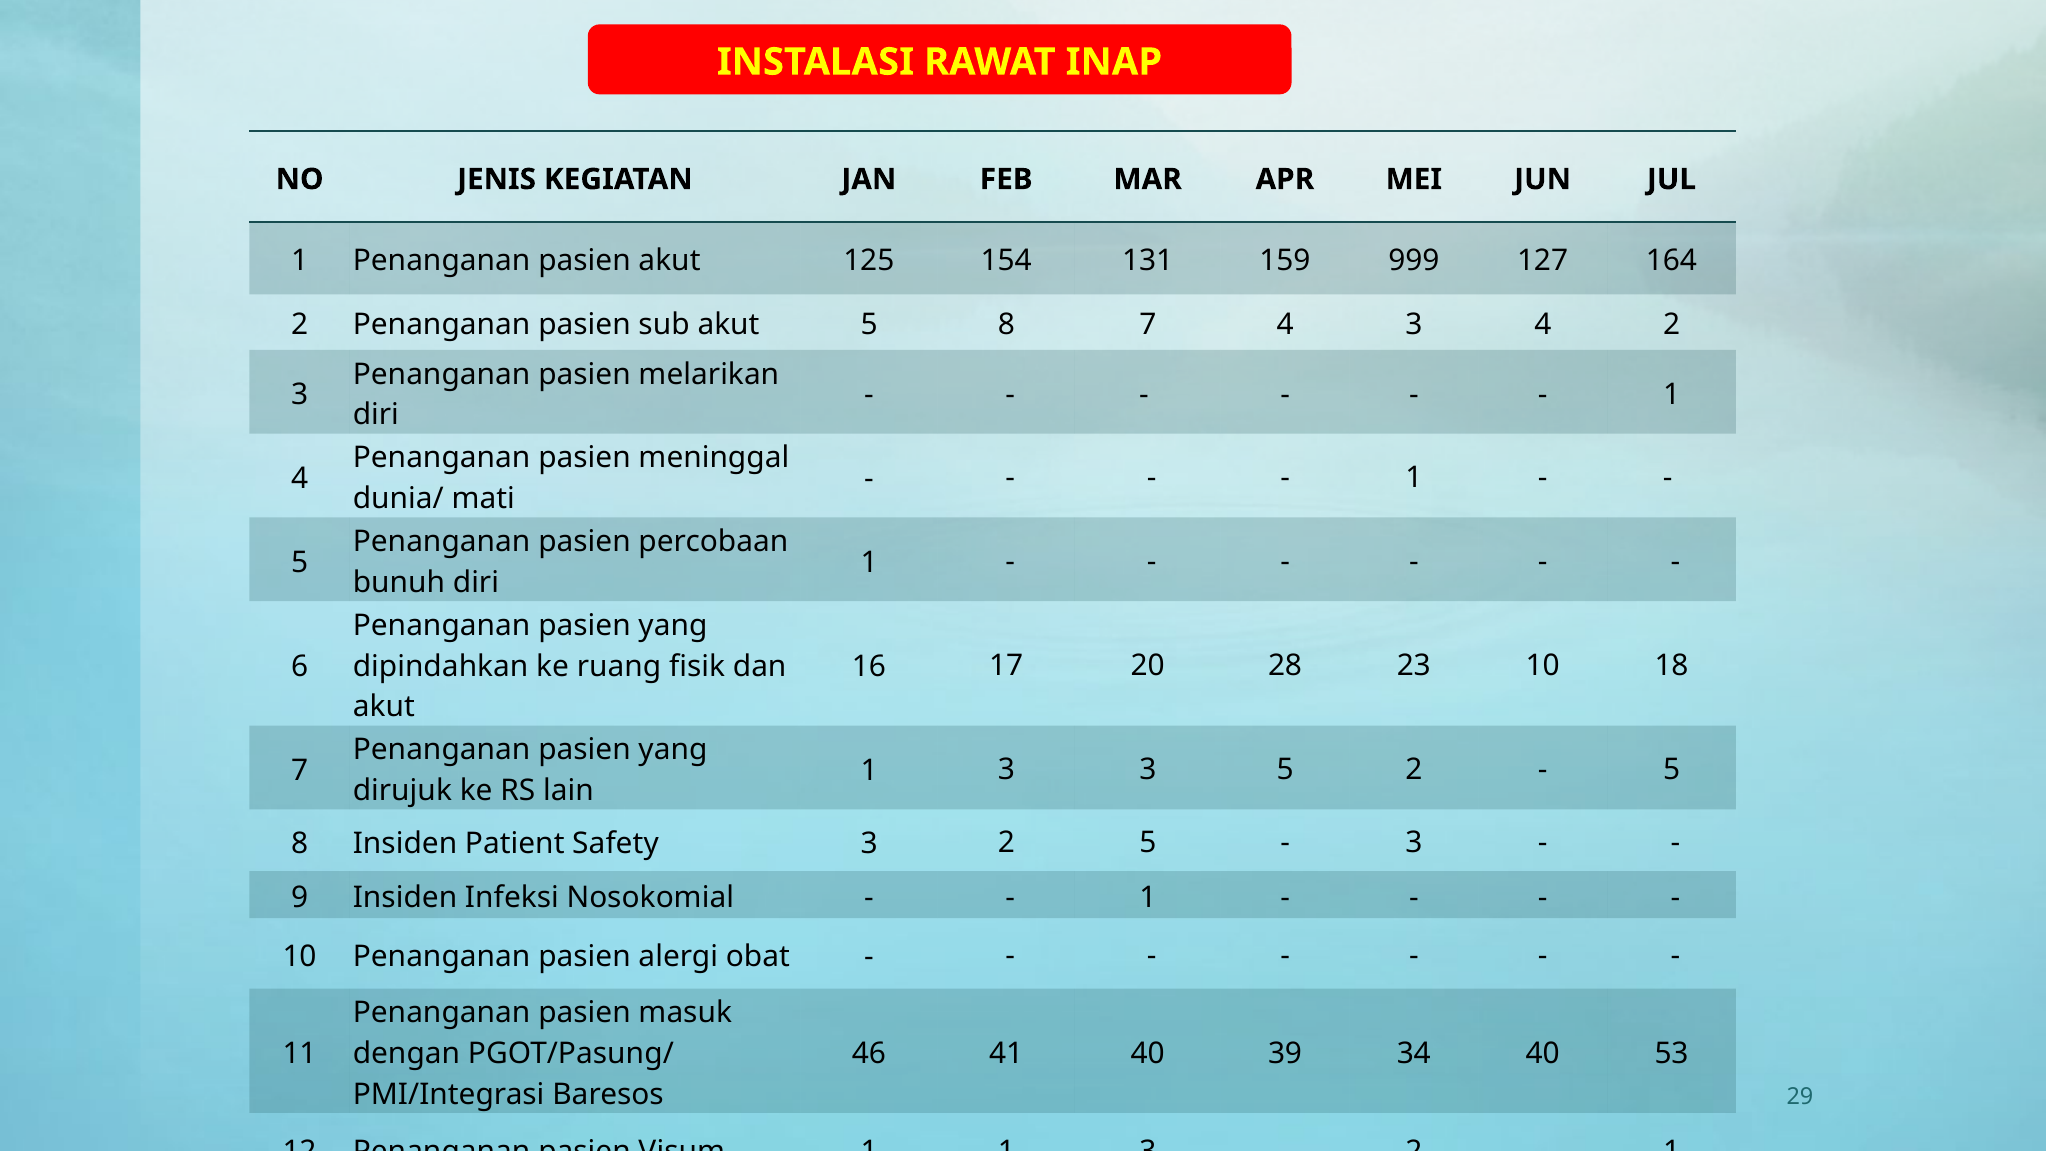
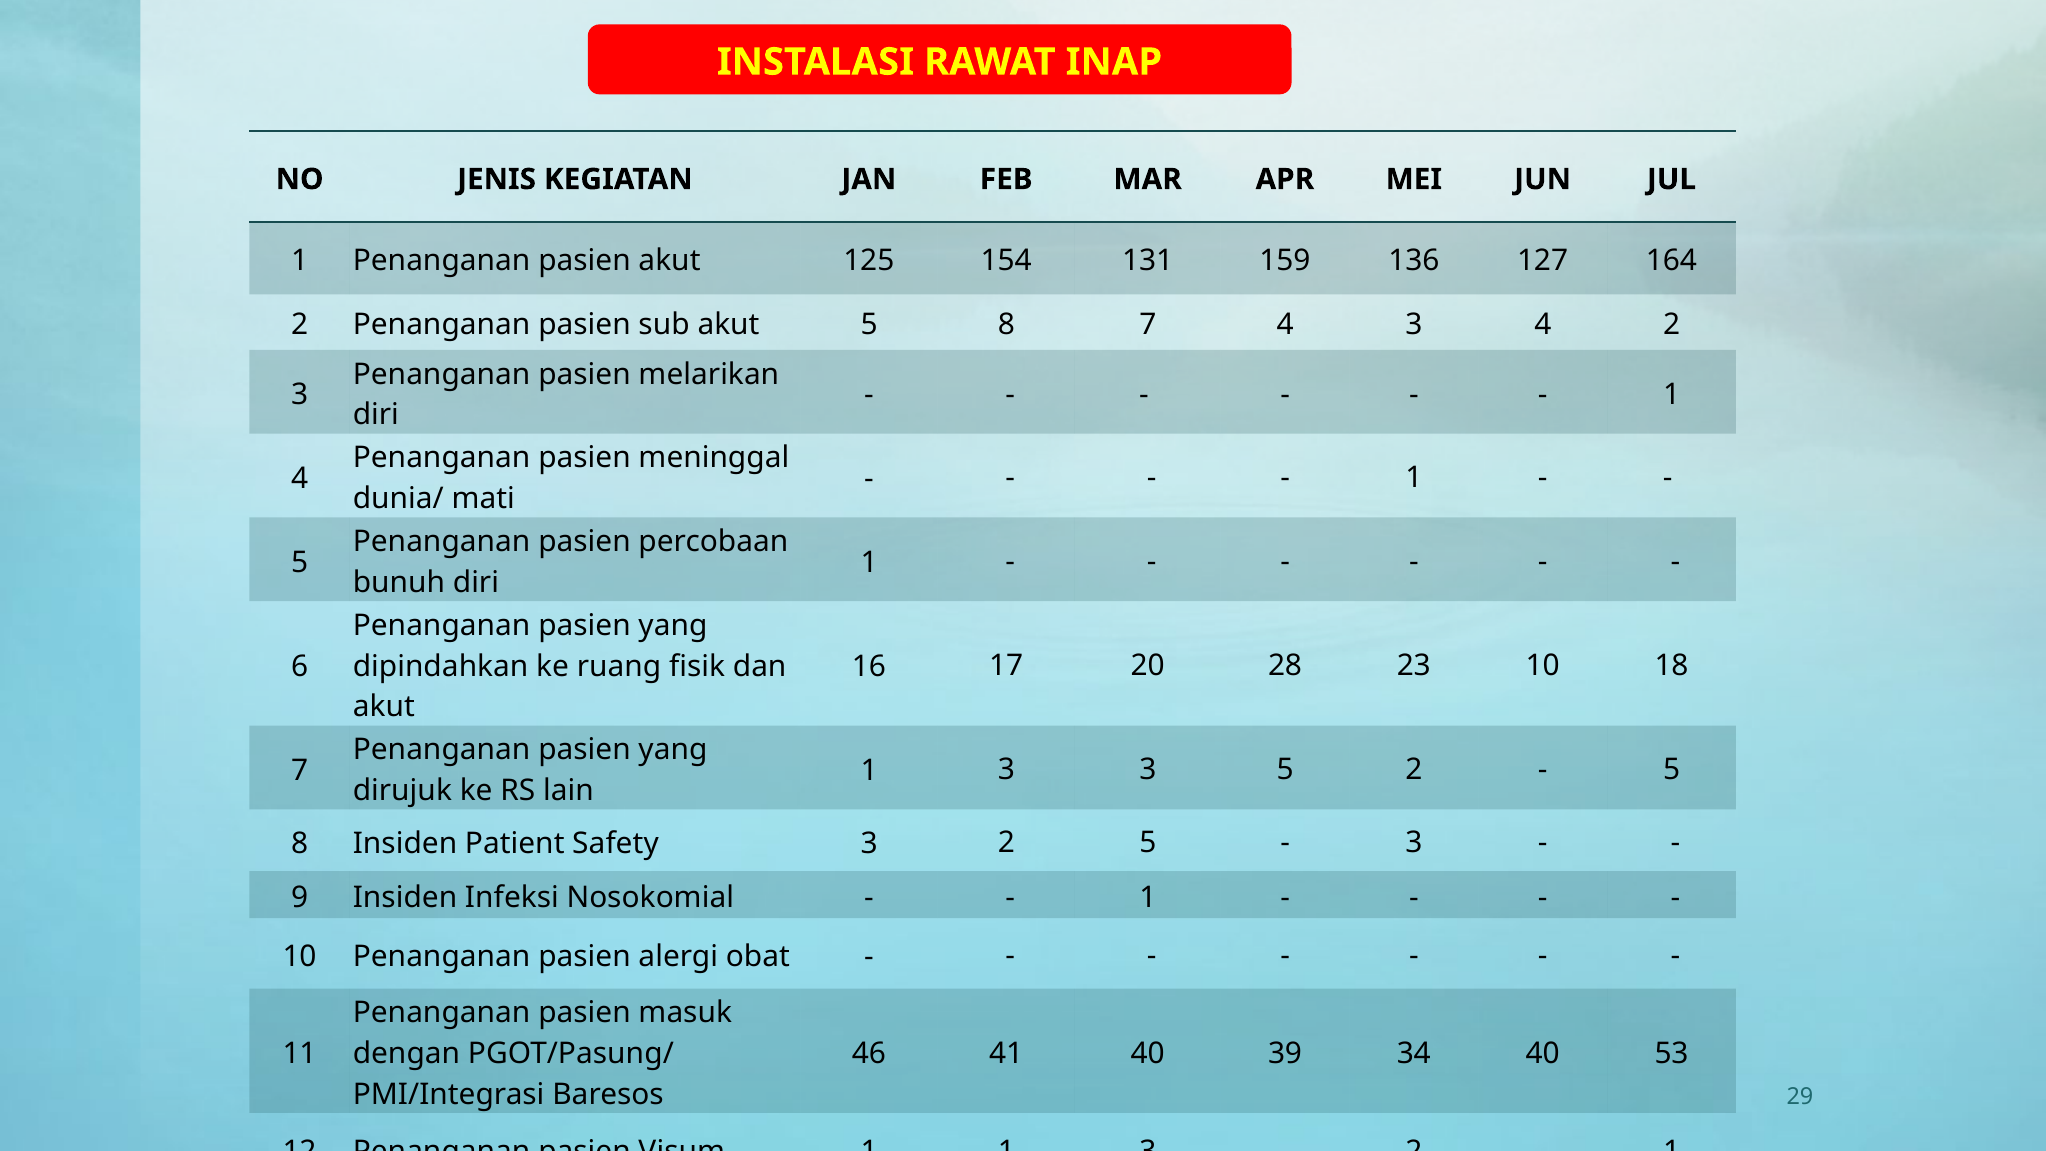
999: 999 -> 136 (1414, 261)
